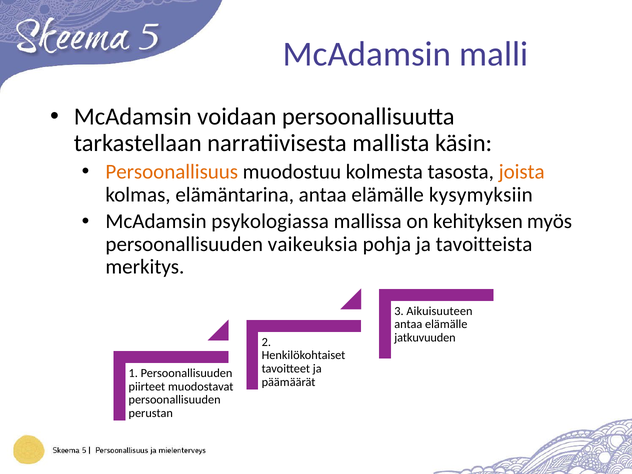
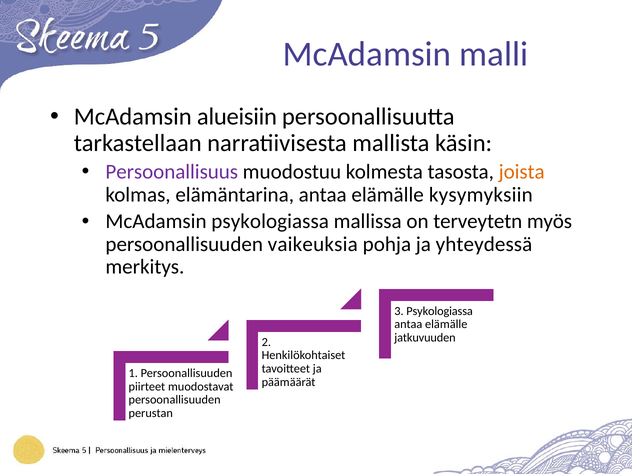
voidaan: voidaan -> alueisiin (237, 116)
Persoonallisuus colour: orange -> purple (172, 172)
kehityksen: kehityksen -> terveytetn (478, 222)
tavoitteista: tavoitteista -> yhteydessä (484, 244)
Aikuisuuteen: Aikuisuuteen -> Psykologiassa (440, 311)
